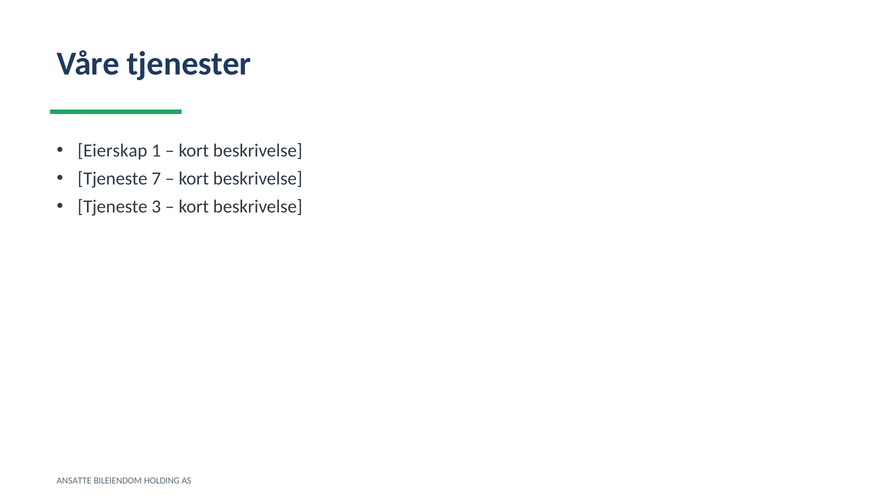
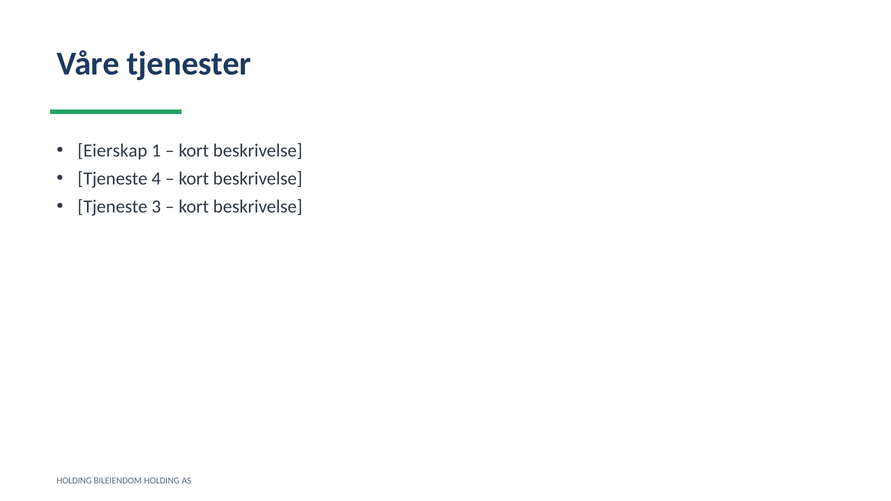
7: 7 -> 4 (156, 179)
ANSATTE: ANSATTE -> HOLDING (74, 481)
